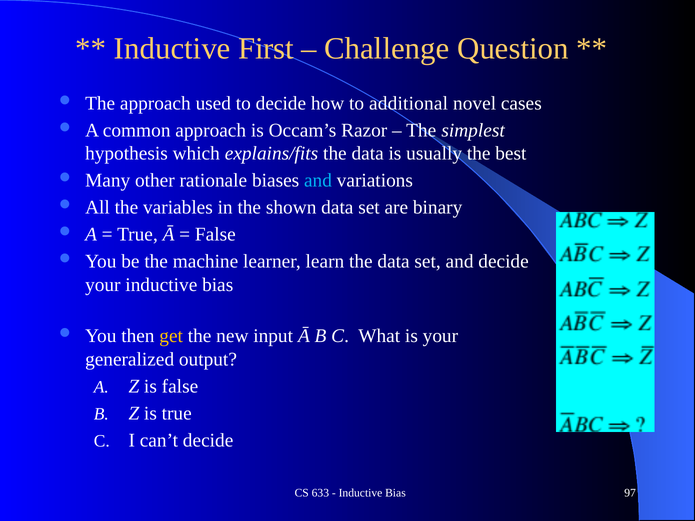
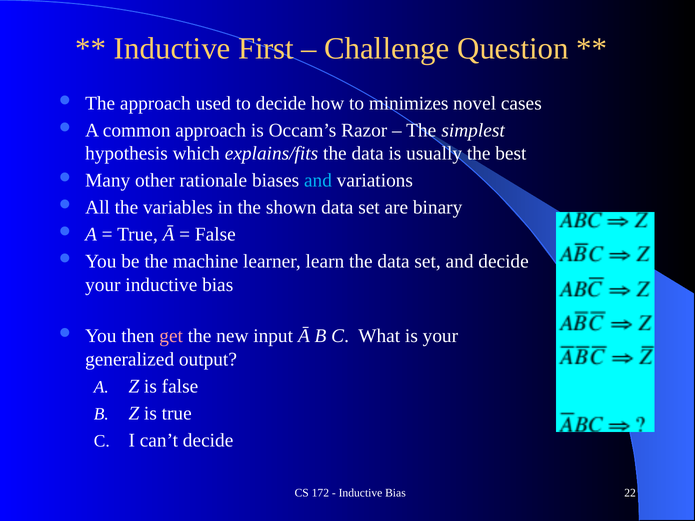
additional: additional -> minimizes (409, 103)
get colour: yellow -> pink (171, 336)
633: 633 -> 172 (320, 493)
97: 97 -> 22 (630, 493)
